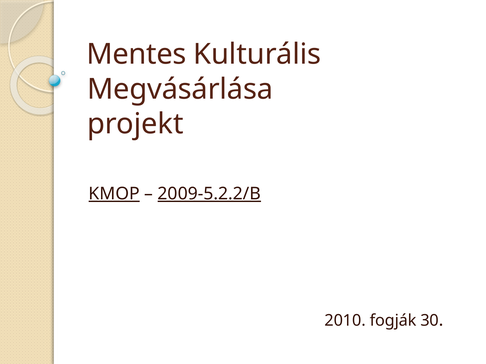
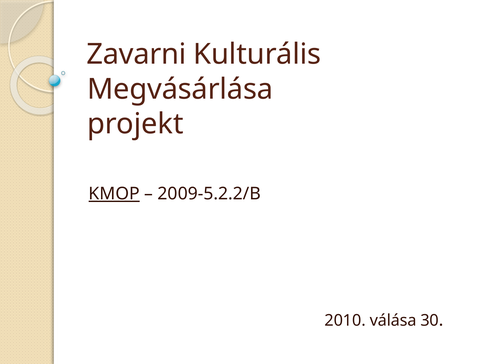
Mentes: Mentes -> Zavarni (136, 54)
2009-5.2.2/B underline: present -> none (209, 194)
fogják: fogják -> válása (393, 321)
